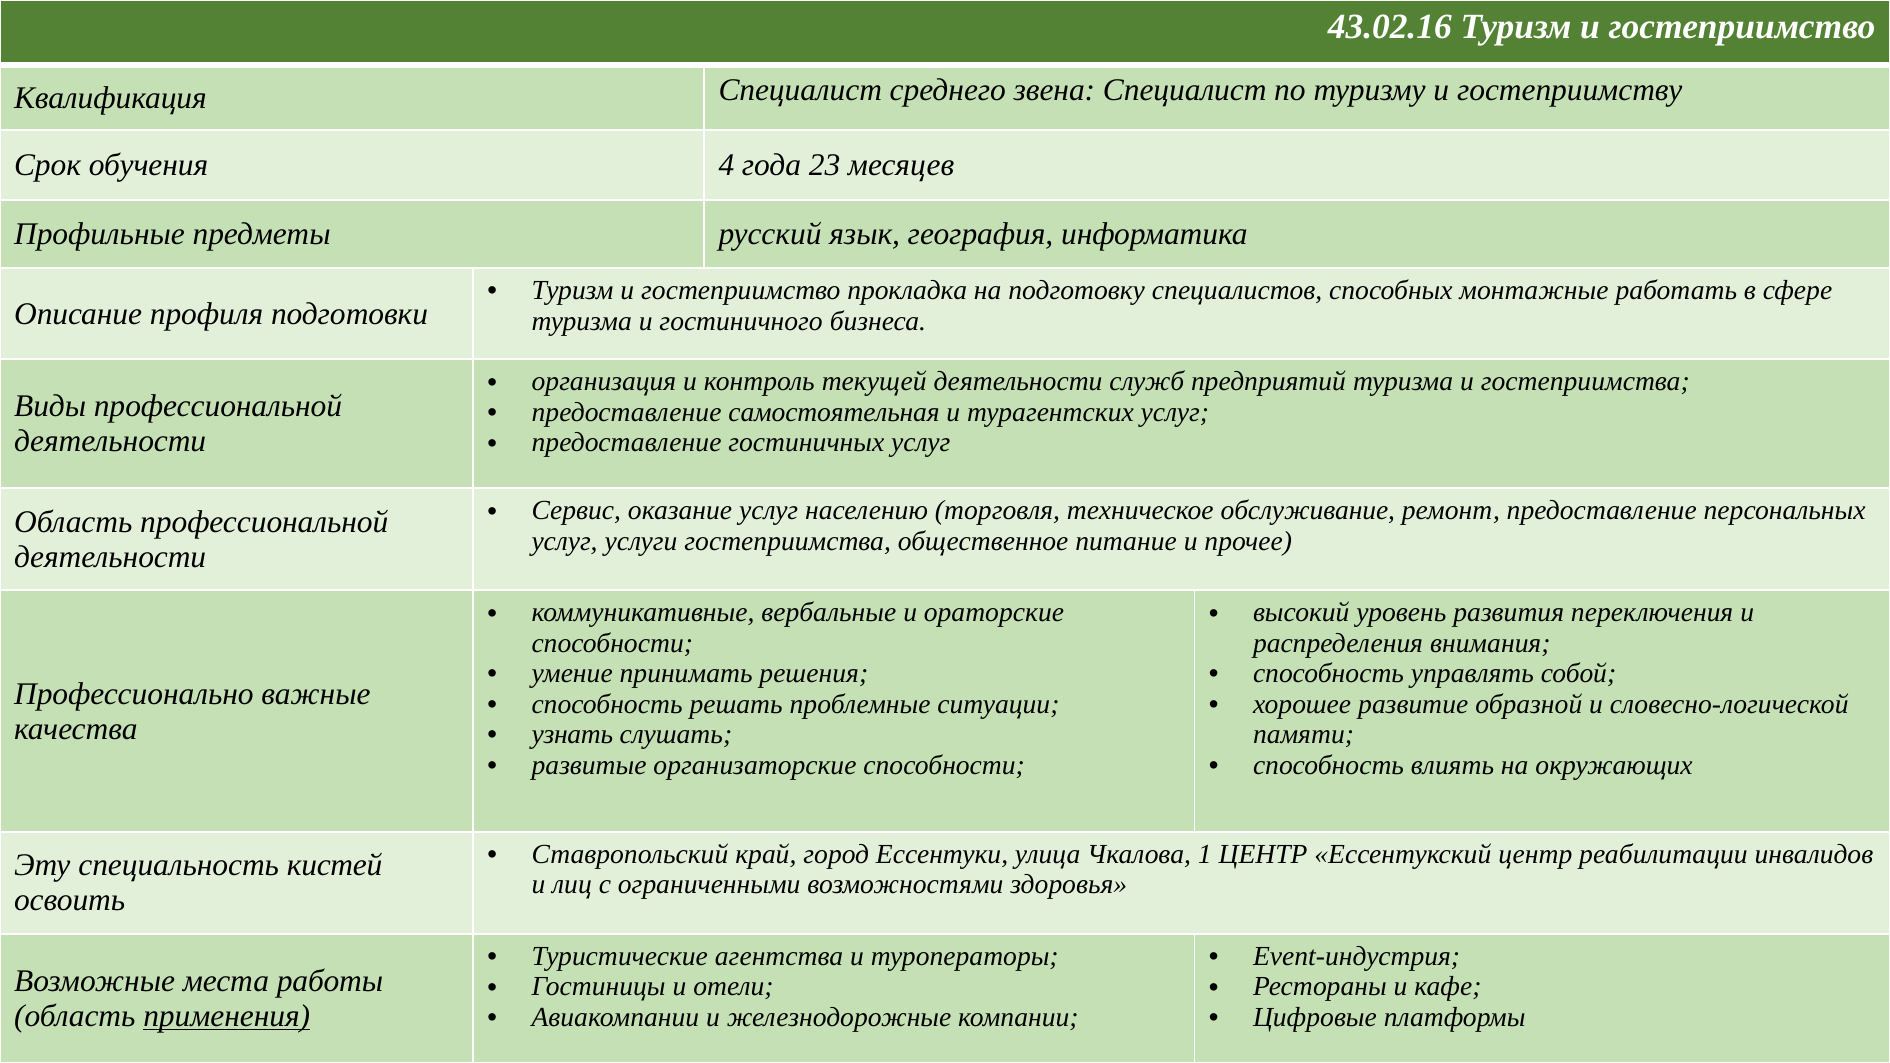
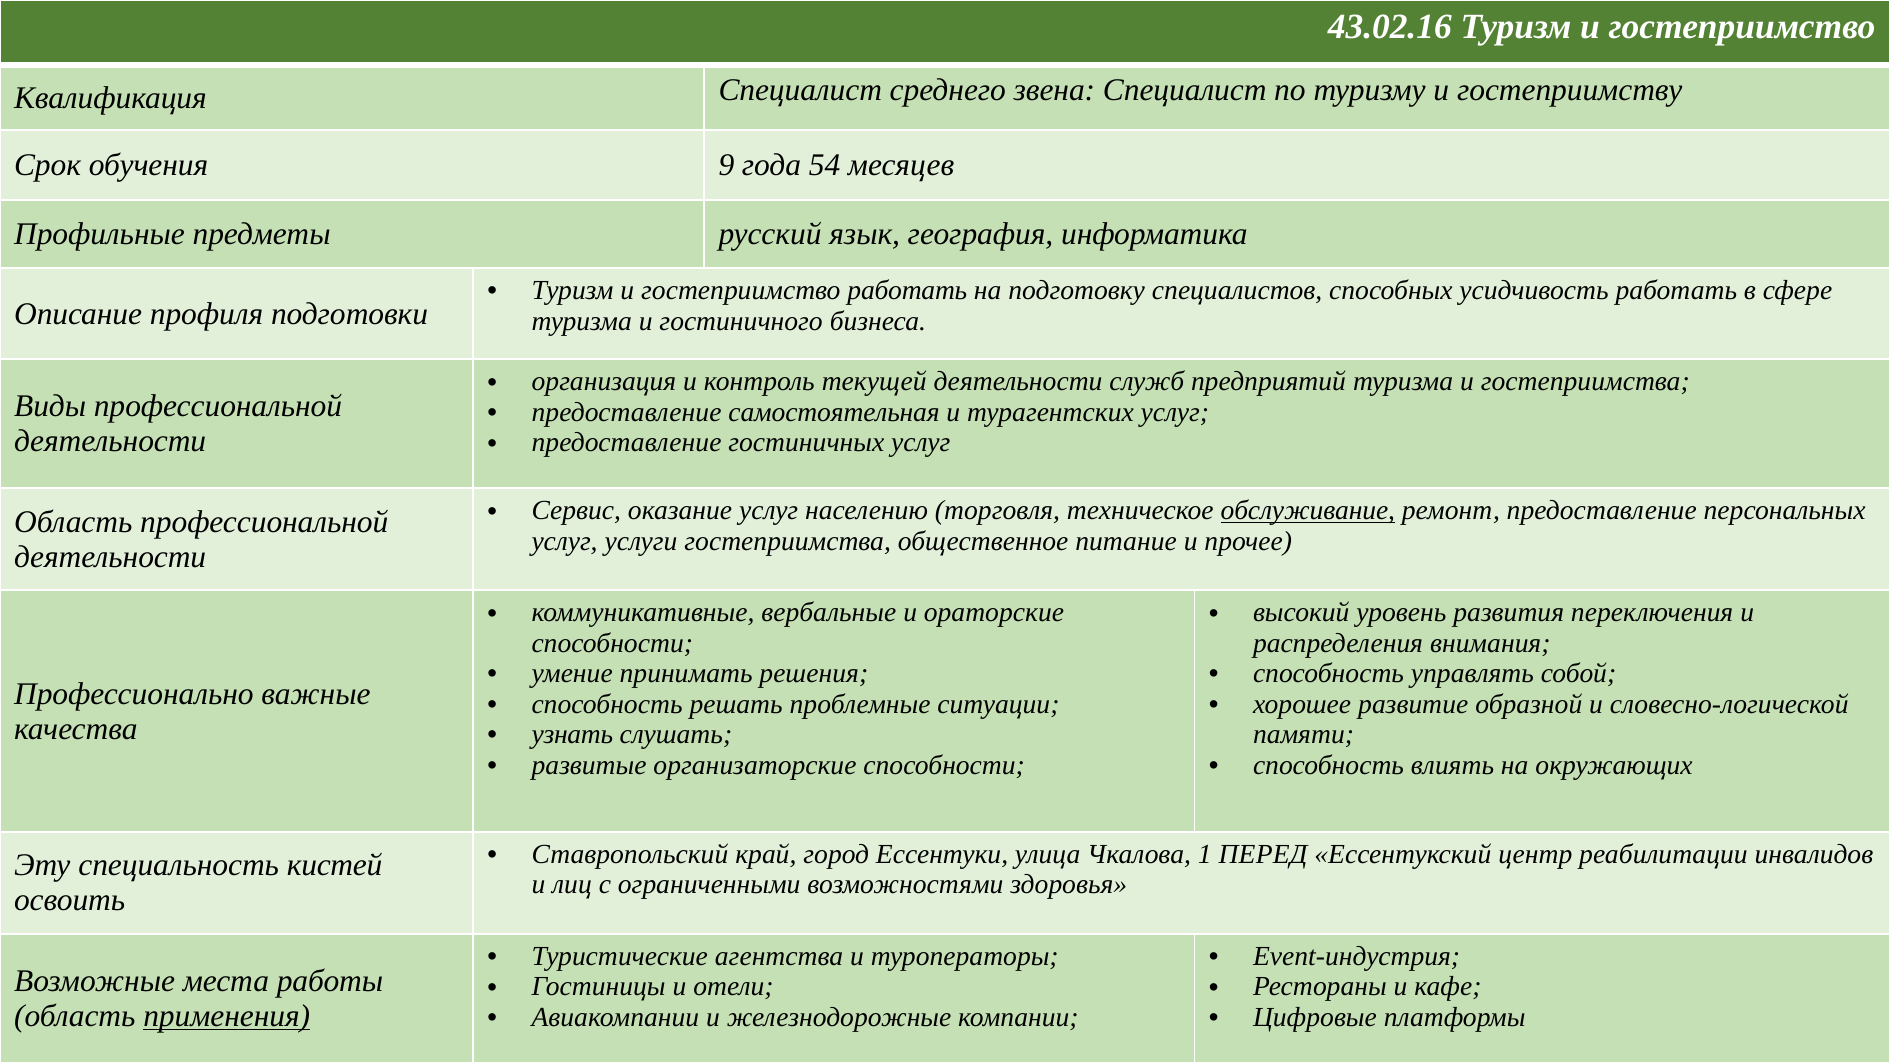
4: 4 -> 9 (726, 165)
23: 23 -> 54 (825, 165)
гостеприимство прокладка: прокладка -> работать (907, 291)
монтажные: монтажные -> усидчивость (1534, 291)
обслуживание underline: none -> present (1308, 511)
1 ЦЕНТР: ЦЕНТР -> ПЕРЕД (1263, 854)
